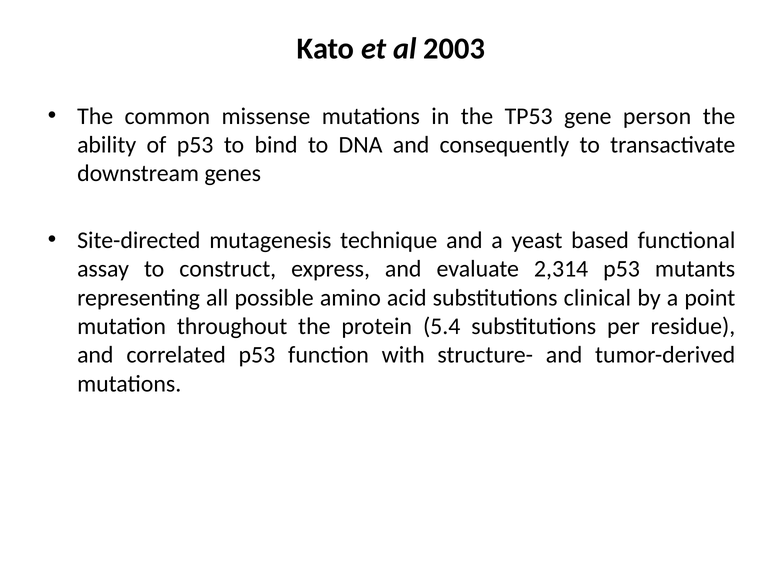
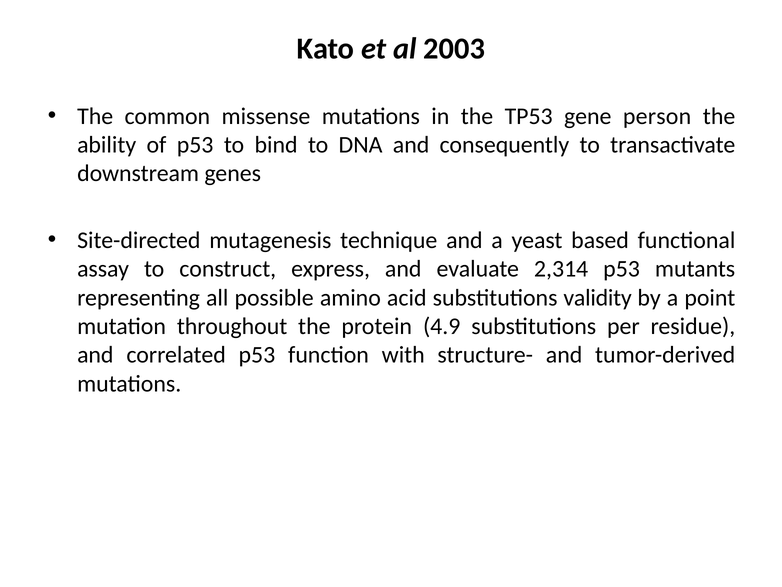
clinical: clinical -> validity (598, 297)
5.4: 5.4 -> 4.9 (442, 326)
